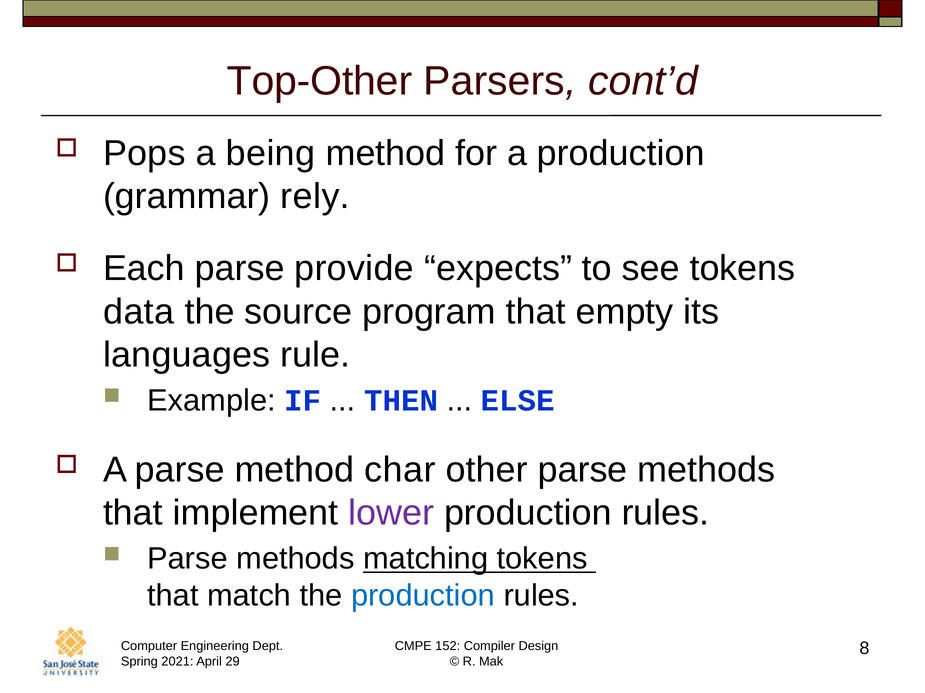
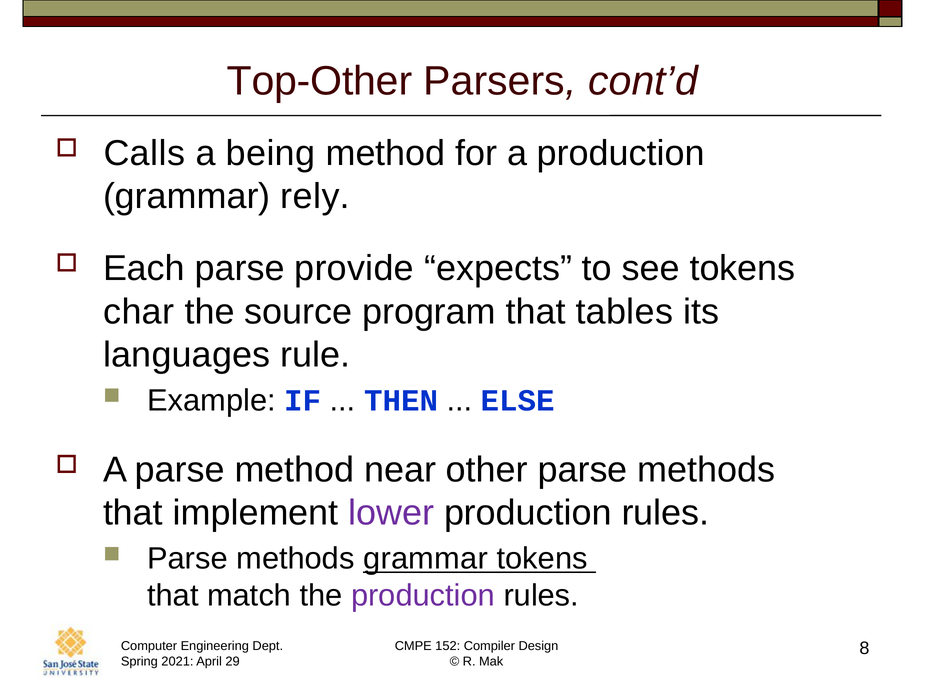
Pops: Pops -> Calls (144, 154)
data: data -> char (139, 312)
empty: empty -> tables (624, 312)
char: char -> near (400, 470)
methods matching: matching -> grammar (426, 559)
production colour: blue -> purple (423, 596)
